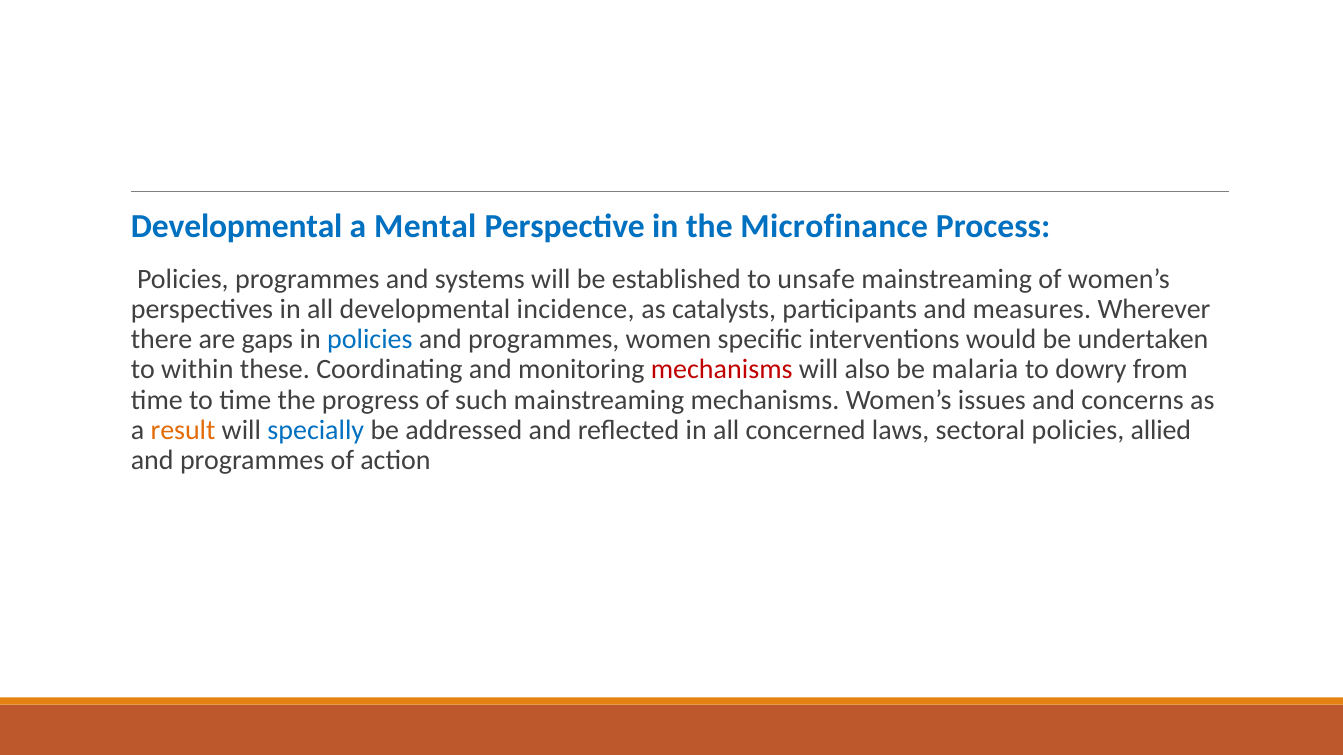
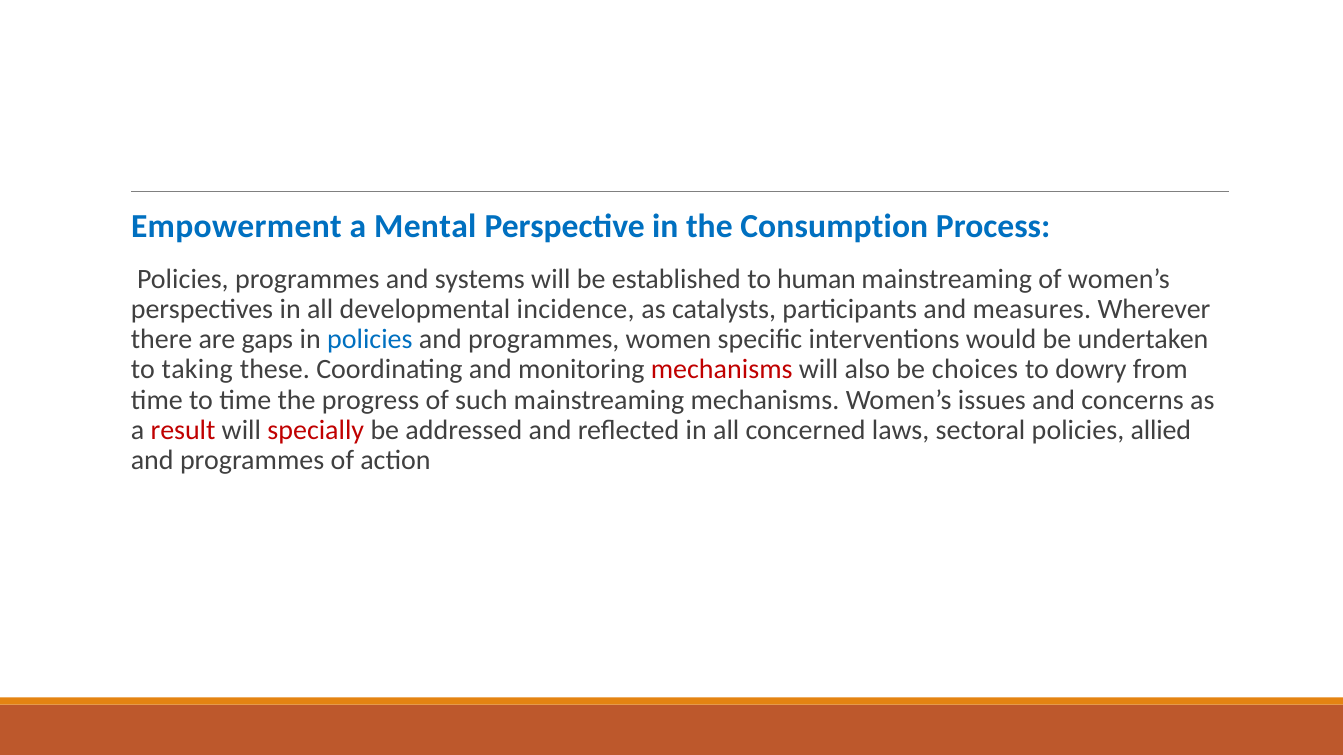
Developmental: Developmental -> Empowerment (236, 226)
Microfinance: Microfinance -> Consumption (834, 226)
unsafe: unsafe -> human (816, 279)
within: within -> taking (197, 370)
malaria: malaria -> choices (975, 370)
result colour: orange -> red (183, 430)
specially colour: blue -> red (316, 430)
